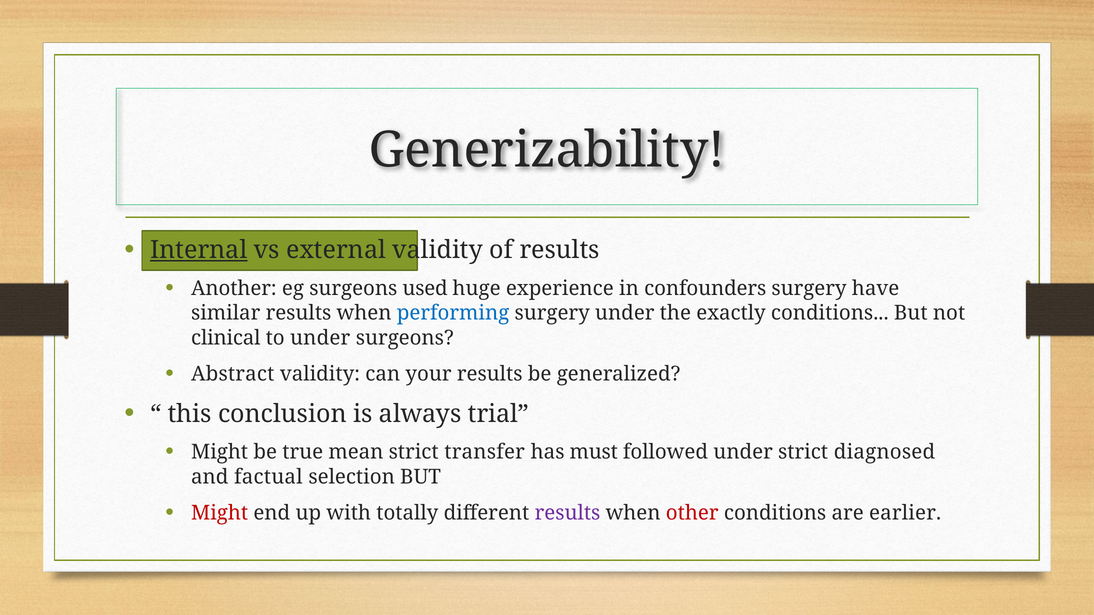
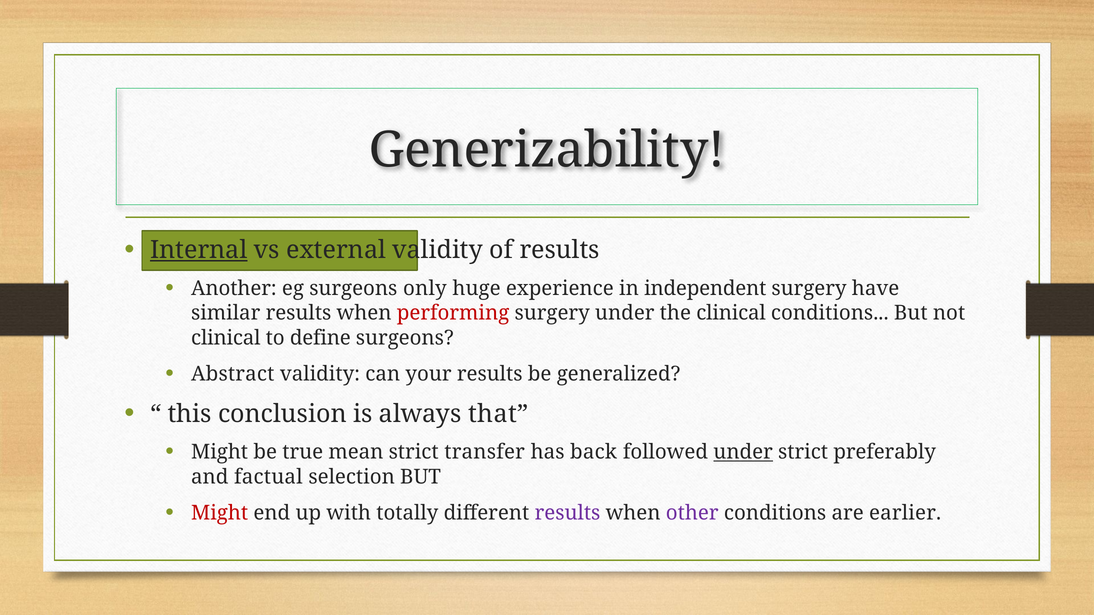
used: used -> only (425, 289)
confounders: confounders -> independent (705, 289)
performing colour: blue -> red (453, 313)
the exactly: exactly -> clinical (731, 313)
to under: under -> define (320, 338)
trial: trial -> that (498, 414)
must: must -> back (594, 452)
under underline: none -> present (743, 452)
diagnosed: diagnosed -> preferably (885, 452)
other colour: red -> purple (692, 513)
